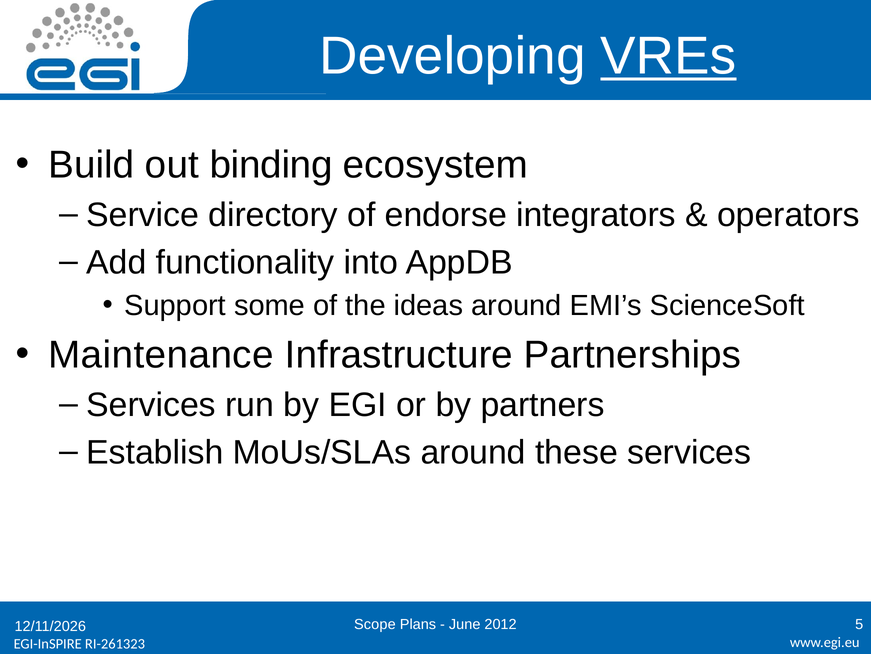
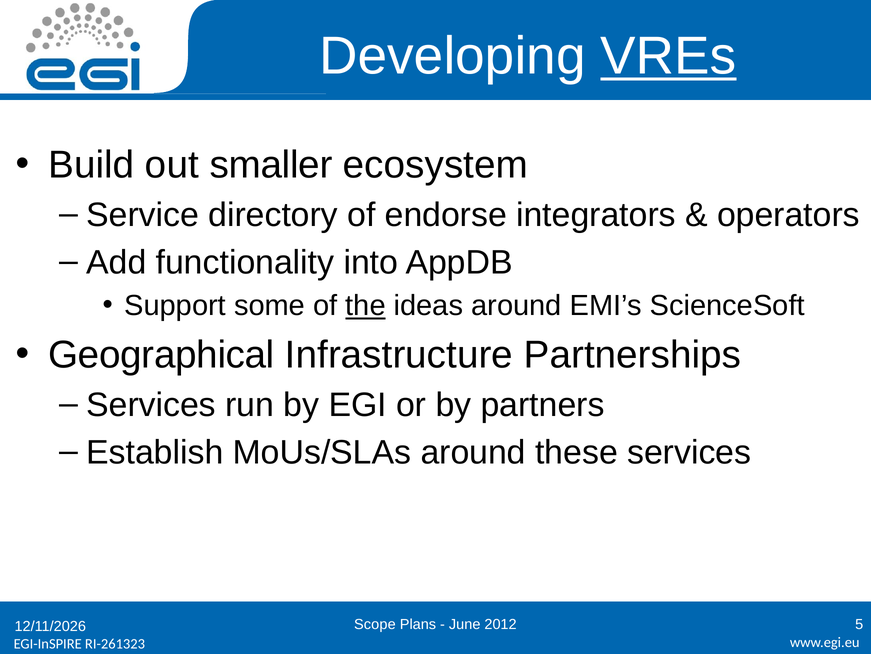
binding: binding -> smaller (271, 165)
the underline: none -> present (366, 306)
Maintenance: Maintenance -> Geographical (161, 355)
